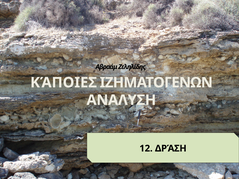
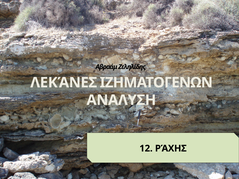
ΚΆΠΟΙΕΣ: ΚΆΠΟΙΕΣ -> ΛΕΚΆΝΕΣ (64, 83)
ΔΡΆΣΗ: ΔΡΆΣΗ -> ΡΆΧΗΣ (171, 149)
